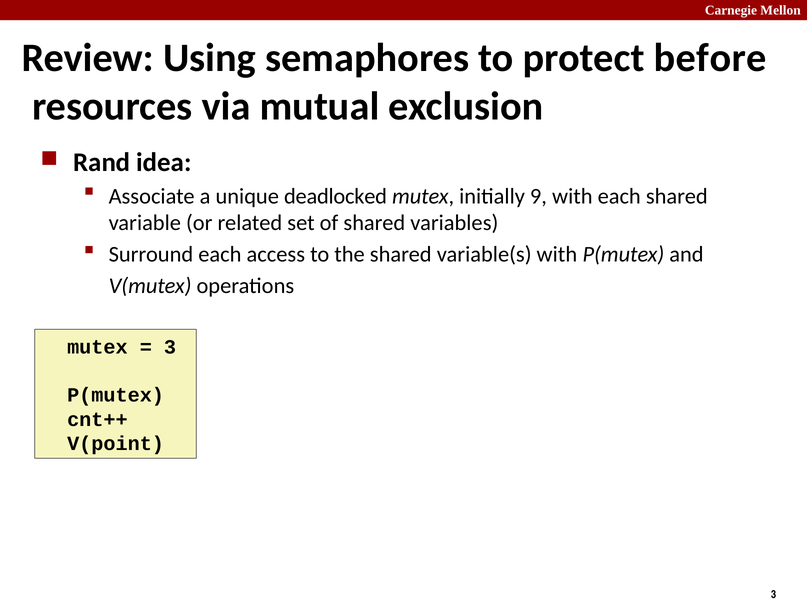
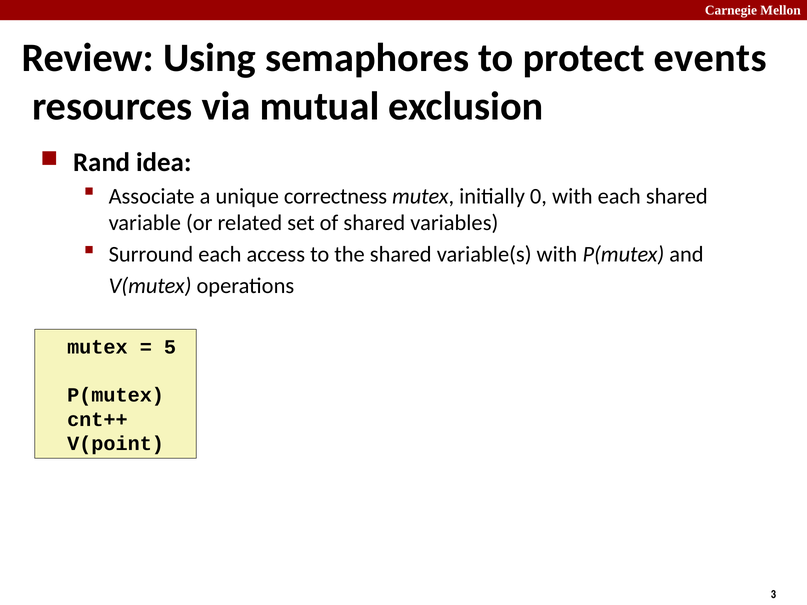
before: before -> events (710, 58)
deadlocked: deadlocked -> correctness (336, 196)
9: 9 -> 0 (538, 196)
3: 3 -> 5 (170, 347)
